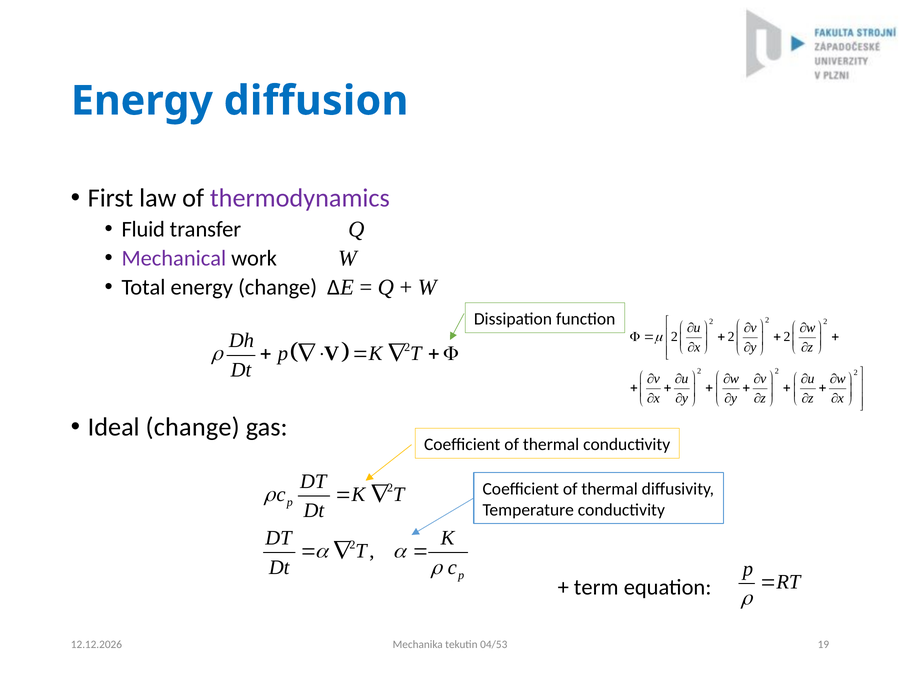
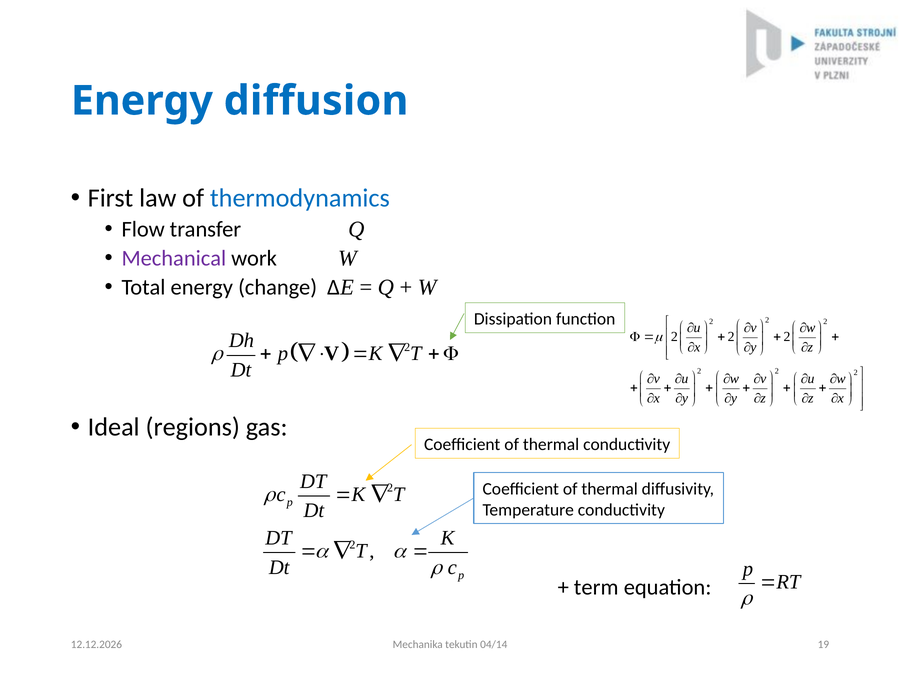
thermodynamics colour: purple -> blue (300, 198)
Fluid: Fluid -> Flow (143, 229)
Ideal change: change -> regions (193, 427)
04/53: 04/53 -> 04/14 (494, 644)
